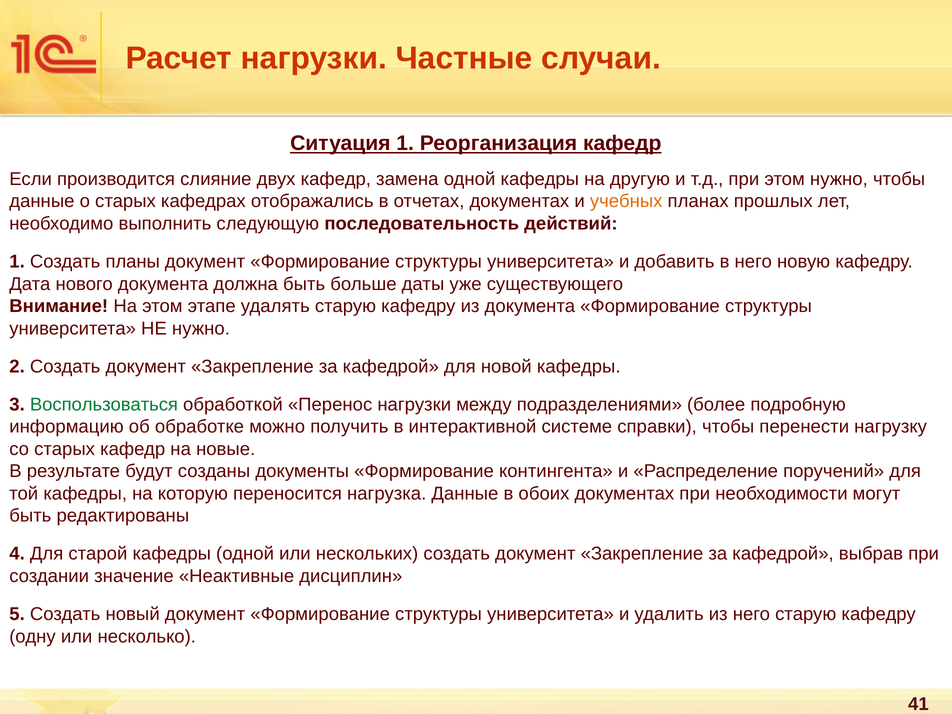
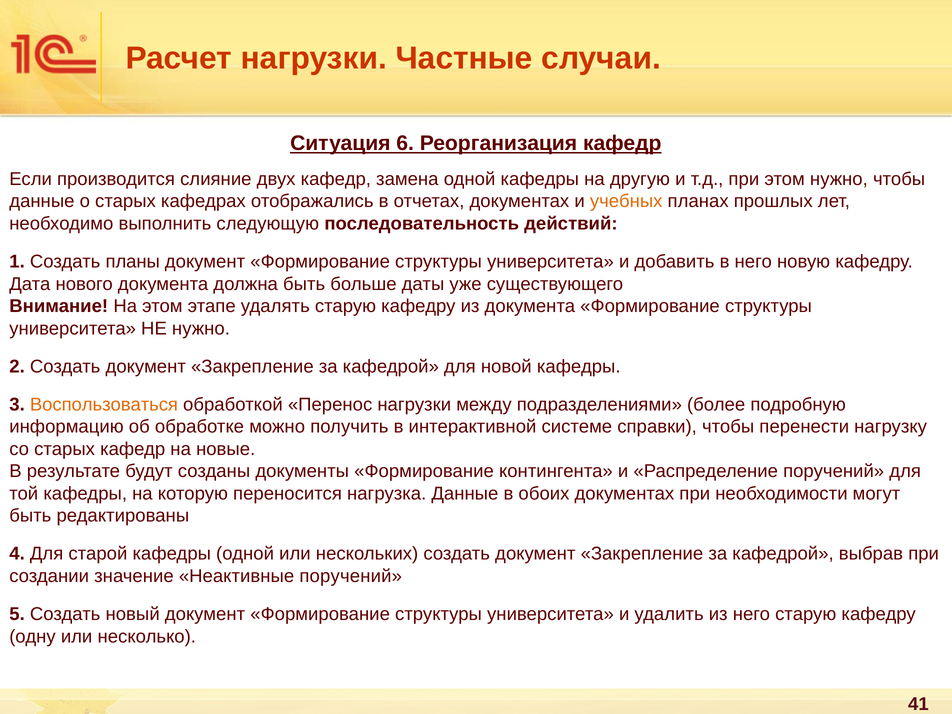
Ситуация 1: 1 -> 6 (405, 143)
Воспользоваться colour: green -> orange (104, 405)
Неактивные дисциплин: дисциплин -> поручений (351, 576)
